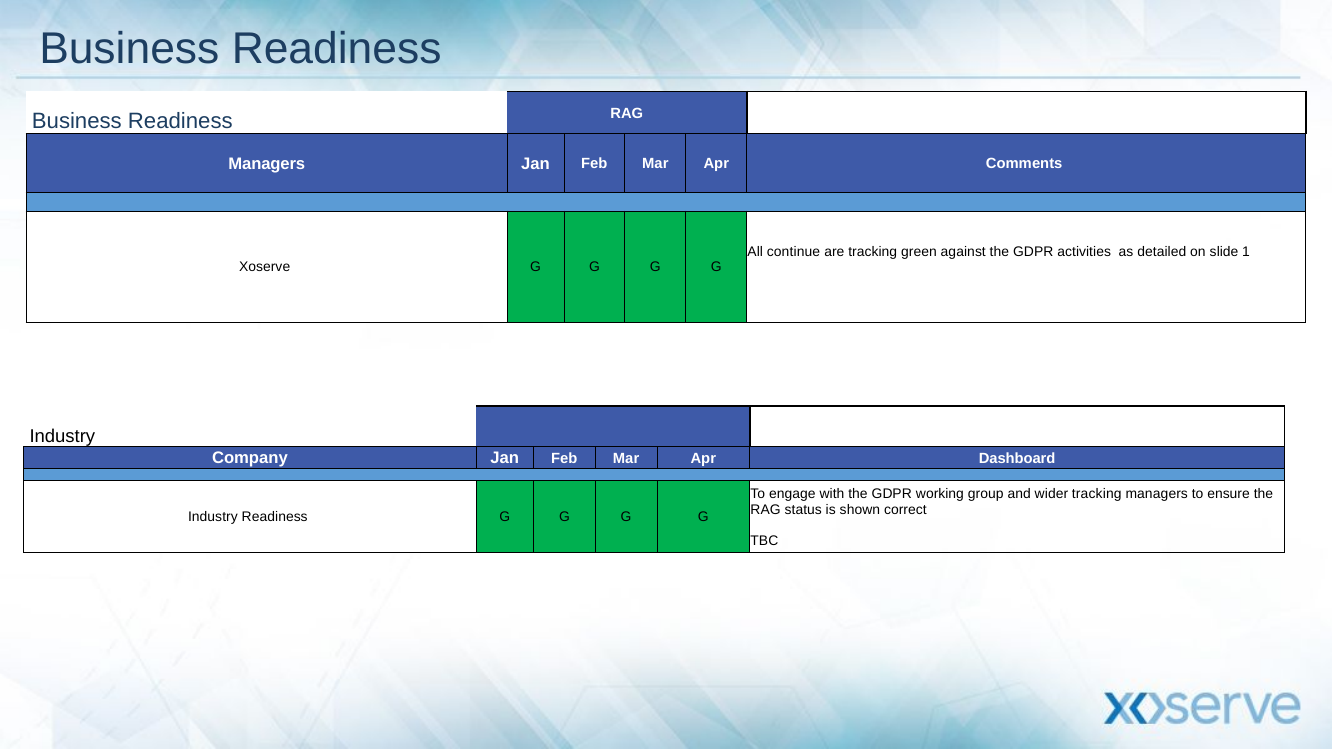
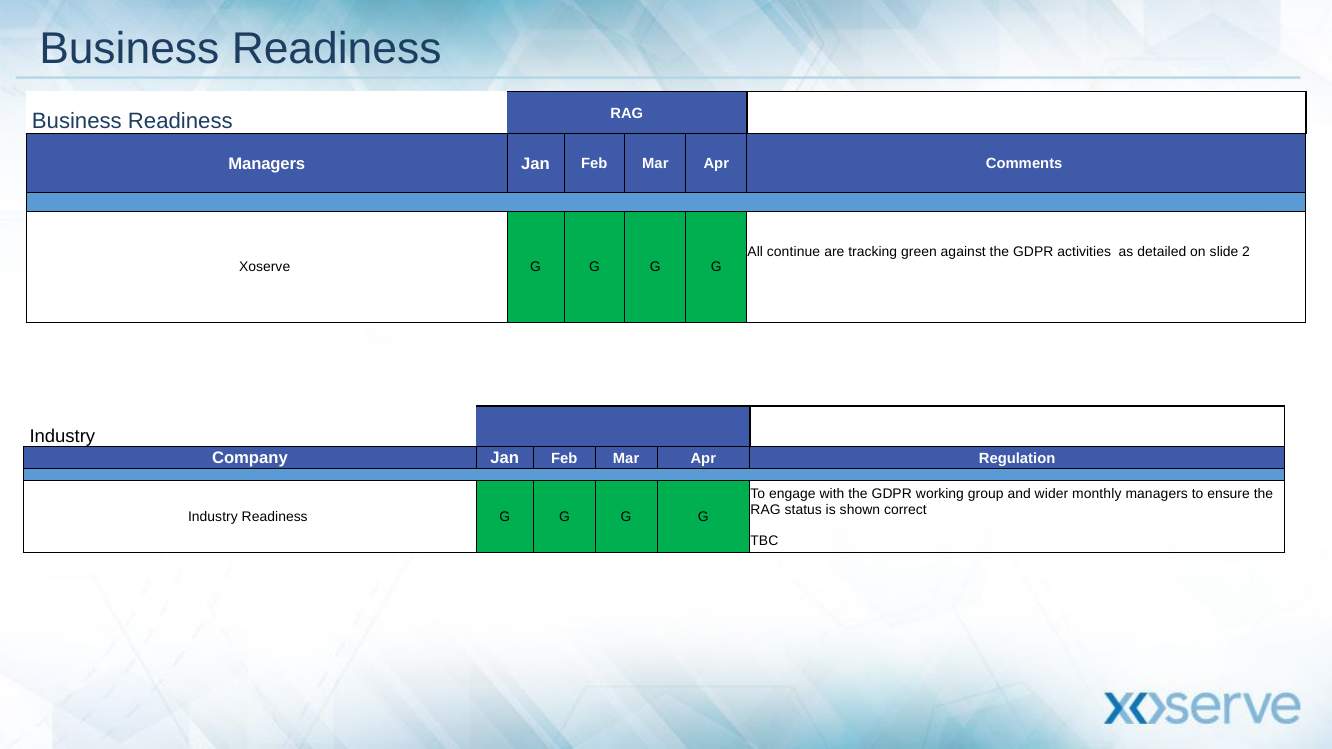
1: 1 -> 2 (1246, 252)
Dashboard: Dashboard -> Regulation (1017, 459)
wider tracking: tracking -> monthly (1097, 494)
